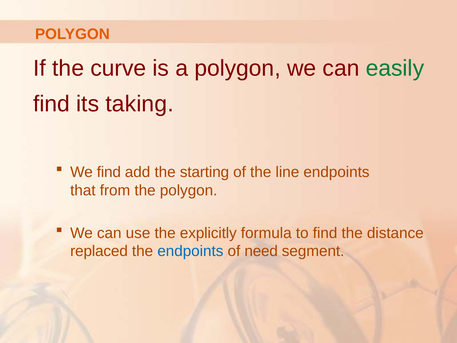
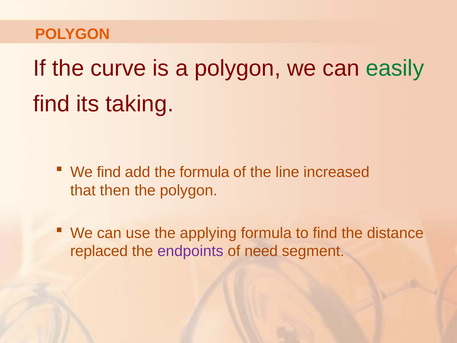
the starting: starting -> formula (205, 172)
line endpoints: endpoints -> increased (336, 172)
from: from -> then (115, 190)
explicitly: explicitly -> applying (208, 233)
endpoints colour: blue -> purple (190, 251)
